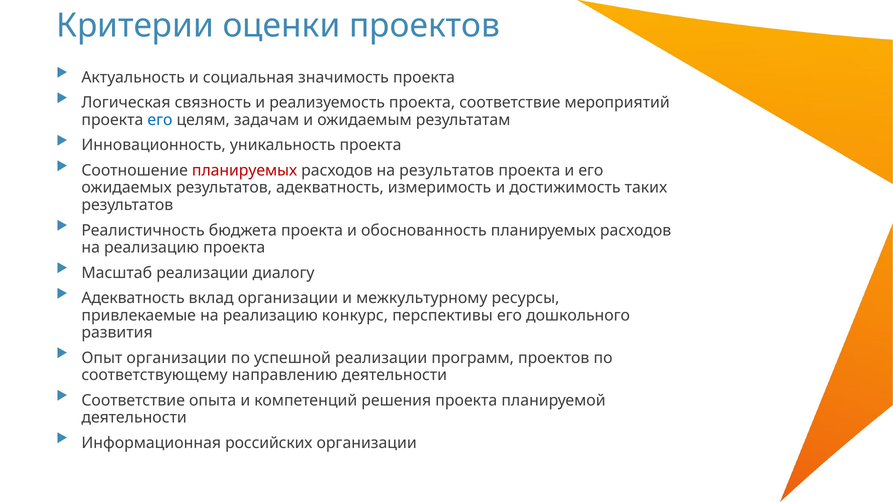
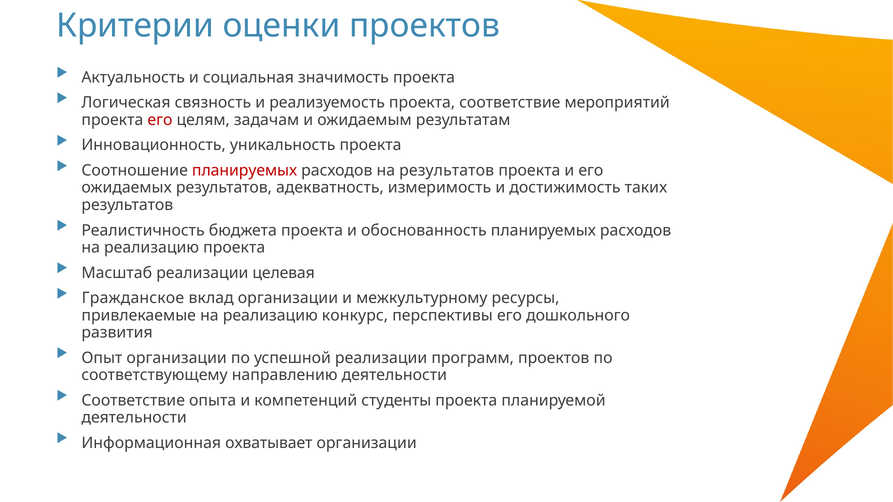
его colour: blue -> red (160, 120)
диалогу: диалогу -> целевая (284, 273)
Адекватность: Адекватность -> Гражданское (133, 298)
решения: решения -> студенты (396, 401)
российских: российских -> охватывает (269, 443)
